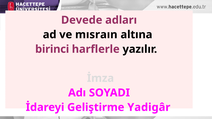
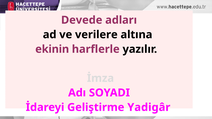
mısraın: mısraın -> verilere (96, 35)
birinci: birinci -> ekinin (52, 49)
